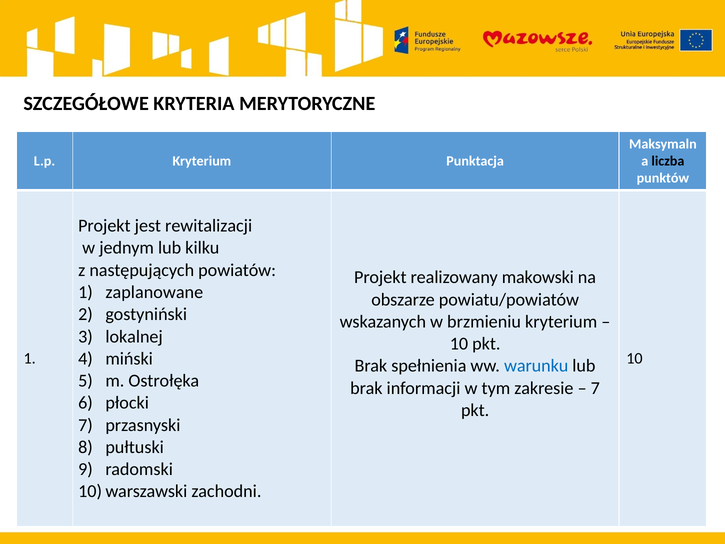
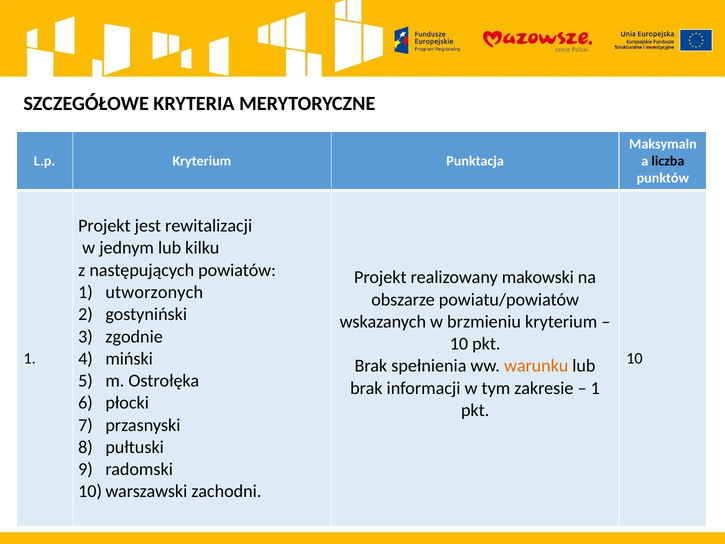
zaplanowane: zaplanowane -> utworzonych (154, 292)
lokalnej: lokalnej -> zgodnie (134, 336)
warunku colour: blue -> orange (536, 366)
7: 7 -> 1 (595, 388)
